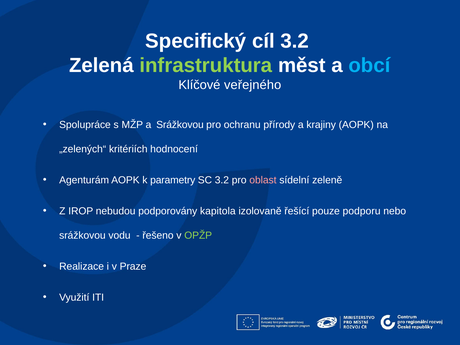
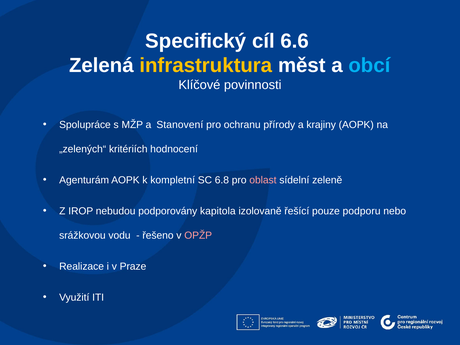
cíl 3.2: 3.2 -> 6.6 (295, 41)
infrastruktura colour: light green -> yellow (206, 66)
veřejného: veřejného -> povinnosti (253, 85)
a Srážkovou: Srážkovou -> Stanovení (180, 125)
parametry: parametry -> kompletní (173, 180)
SC 3.2: 3.2 -> 6.8 (222, 180)
OPŽP colour: light green -> pink (198, 236)
